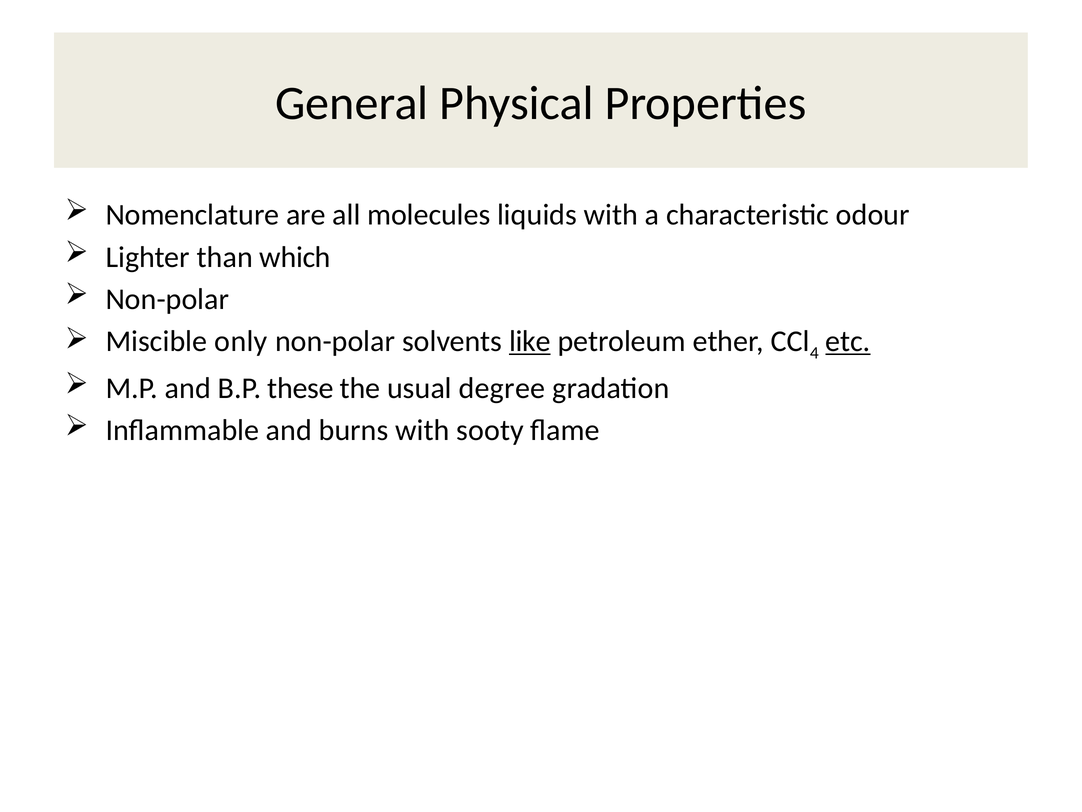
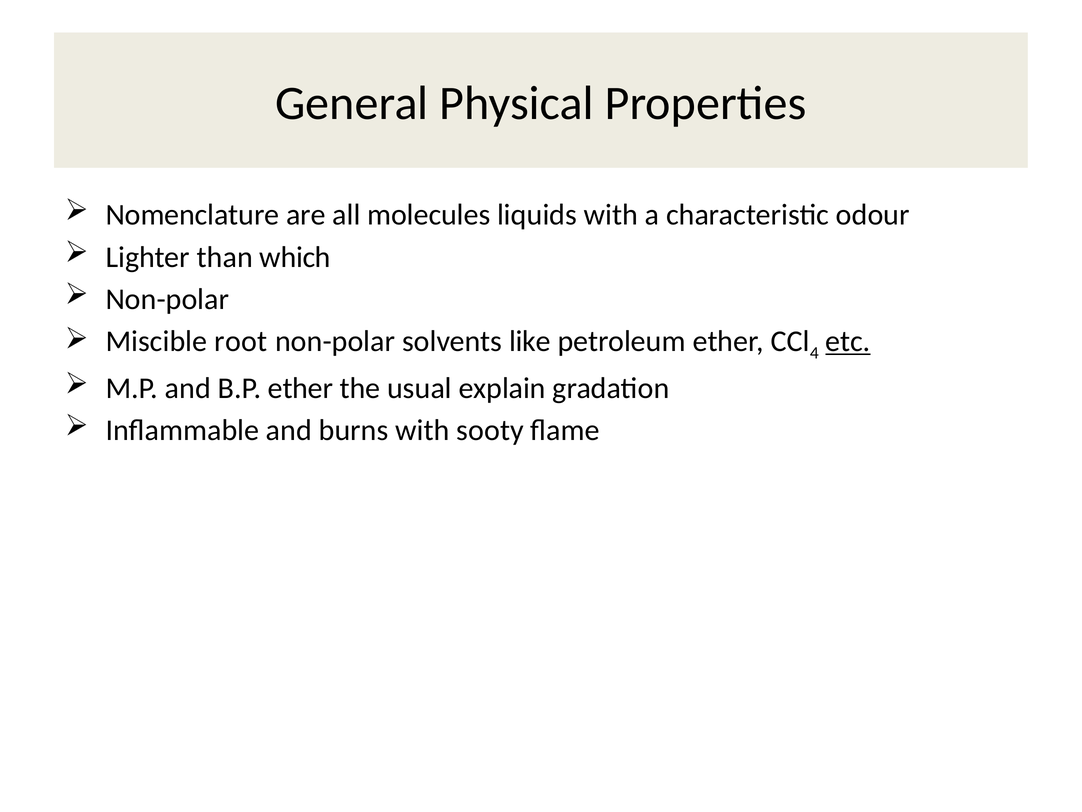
only: only -> root (241, 341)
like underline: present -> none (530, 341)
B.P these: these -> ether (300, 388)
degree: degree -> explain (502, 388)
